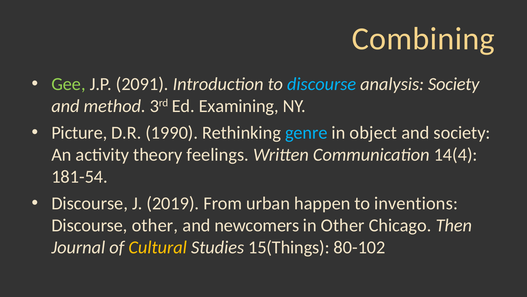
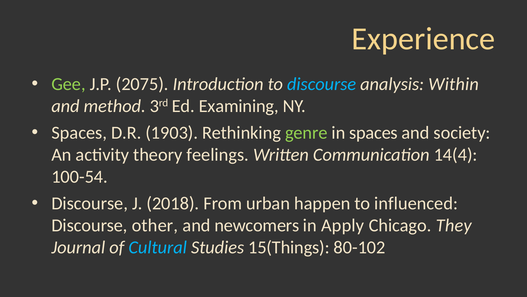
Combining: Combining -> Experience (423, 39)
2091: 2091 -> 2075 (142, 84)
analysis Society: Society -> Within (454, 84)
Picture: Picture -> Spaces (79, 133)
1990: 1990 -> 1903 (172, 133)
genre colour: light blue -> light green (306, 133)
in object: object -> spaces (374, 133)
181-54: 181-54 -> 100-54 (80, 177)
2019: 2019 -> 2018 (173, 203)
inventions: inventions -> influenced (416, 203)
in Other: Other -> Apply (343, 225)
Then: Then -> They (454, 225)
Cultural colour: yellow -> light blue (158, 247)
